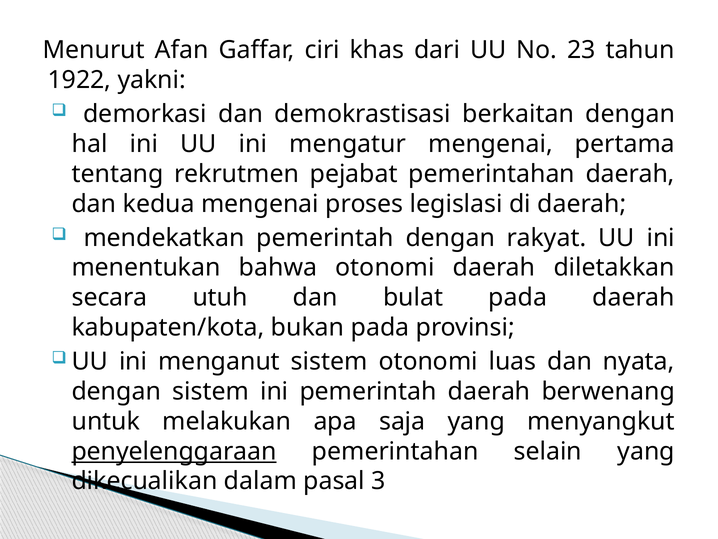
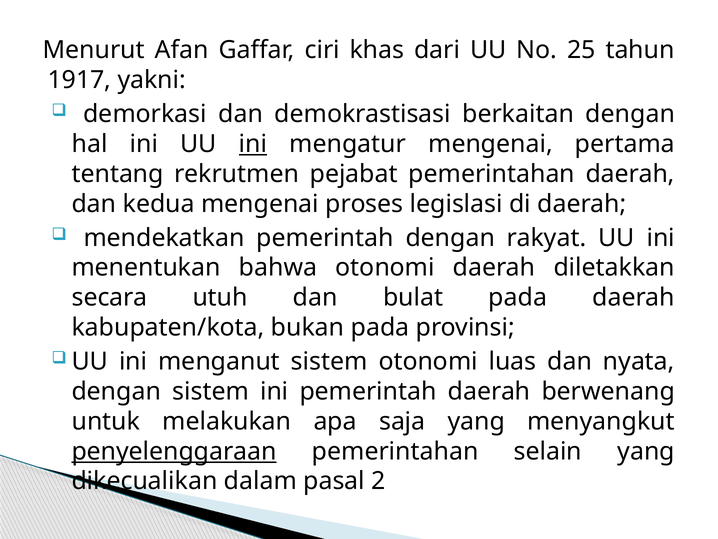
23: 23 -> 25 (581, 50)
1922: 1922 -> 1917 (79, 80)
ini underline: none -> present (253, 144)
3: 3 -> 2 (378, 481)
